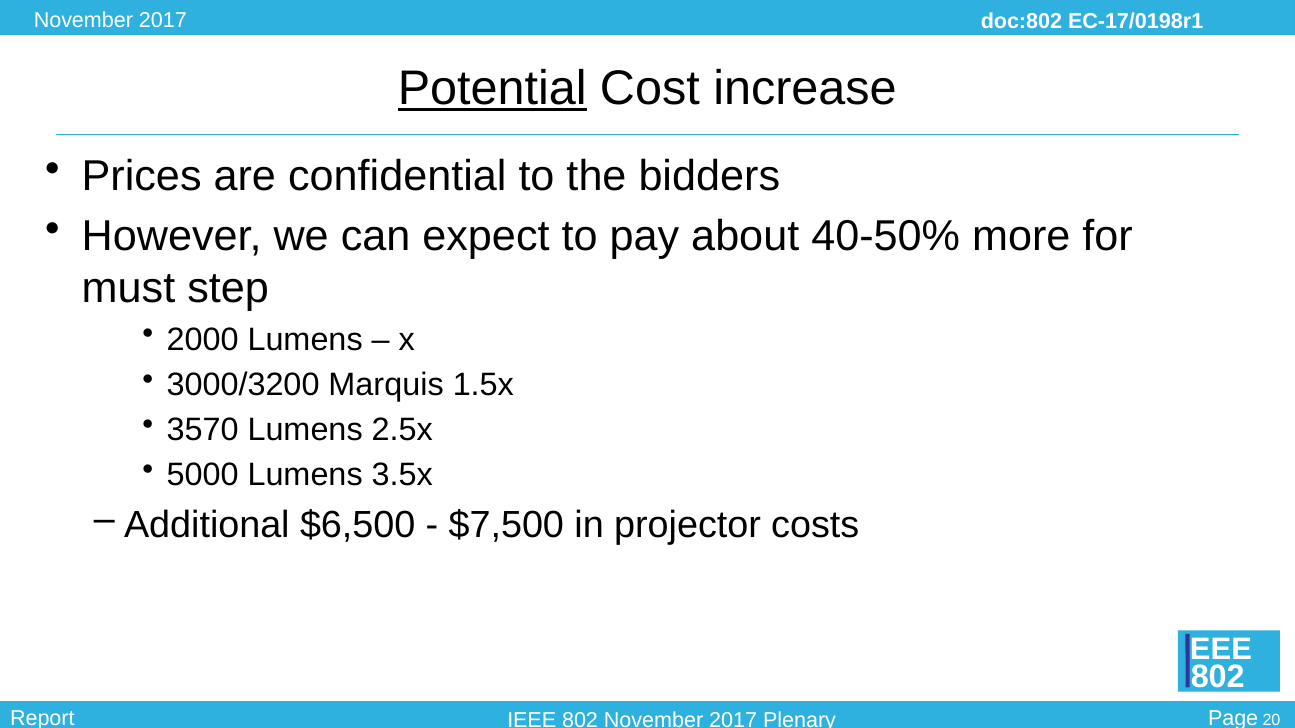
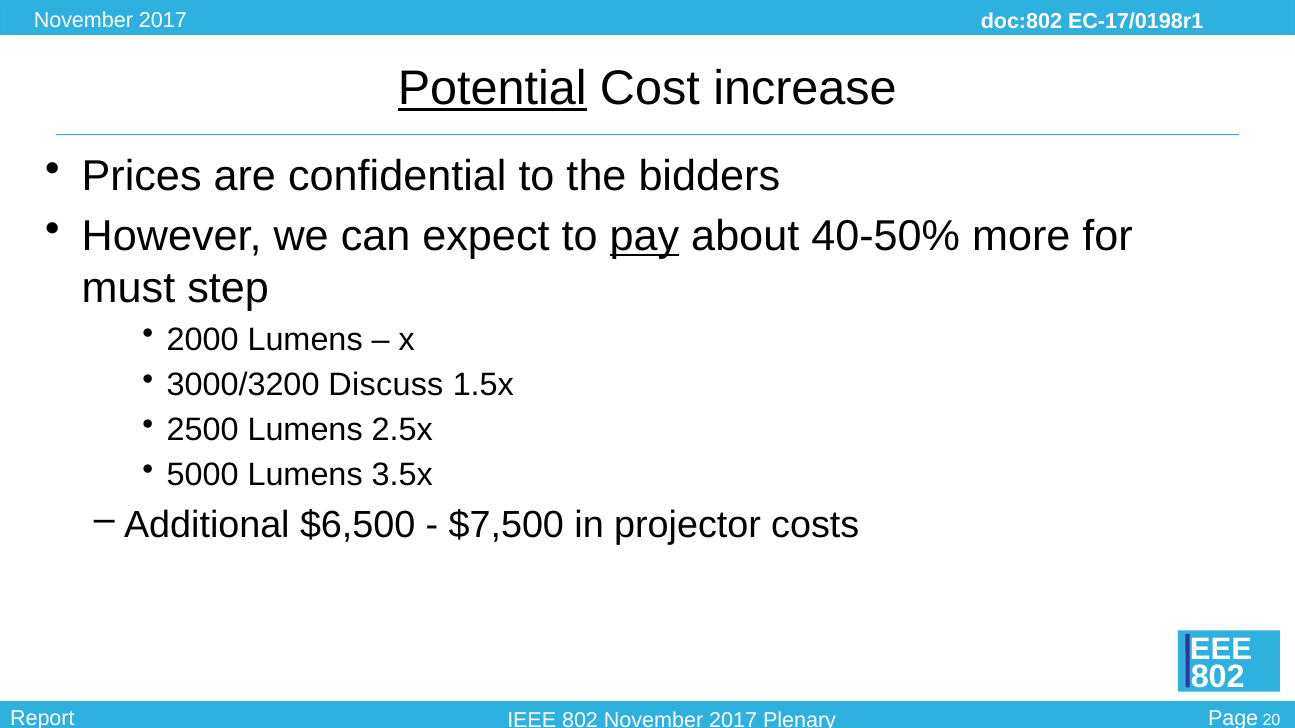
pay underline: none -> present (644, 237)
Marquis: Marquis -> Discuss (386, 385)
3570: 3570 -> 2500 (203, 430)
